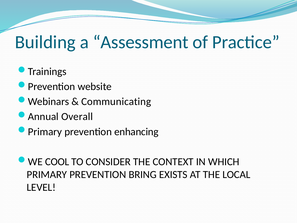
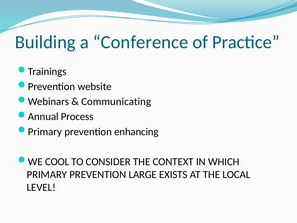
Assessment: Assessment -> Conference (141, 42)
Overall: Overall -> Process (77, 117)
BRING: BRING -> LARGE (143, 174)
